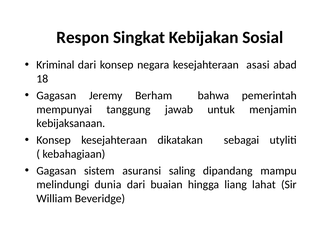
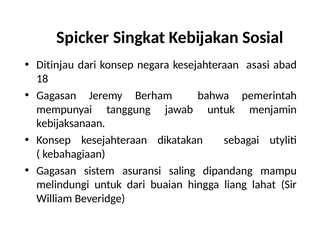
Respon: Respon -> Spicker (83, 37)
Kriminal: Kriminal -> Ditinjau (55, 65)
melindungi dunia: dunia -> untuk (108, 184)
